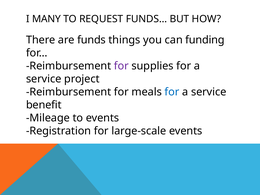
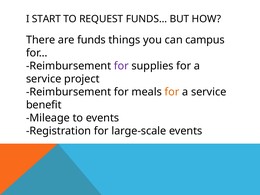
MANY: MANY -> START (46, 19)
funding: funding -> campus (205, 40)
for colour: blue -> orange (172, 92)
